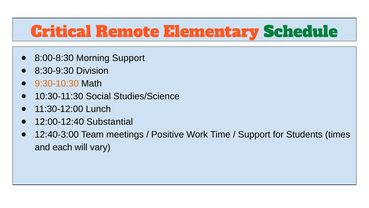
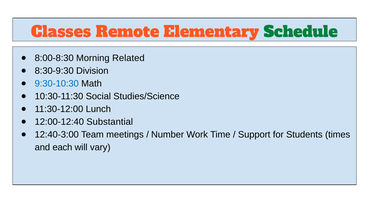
Critical: Critical -> Classes (61, 32)
Morning Support: Support -> Related (128, 58)
9:30-10:30 colour: orange -> blue (57, 83)
Positive: Positive -> Number (168, 134)
